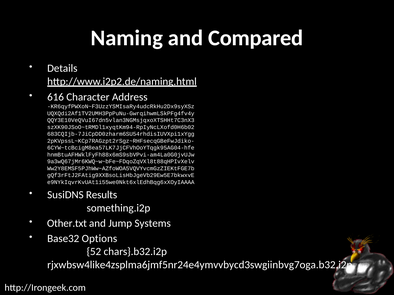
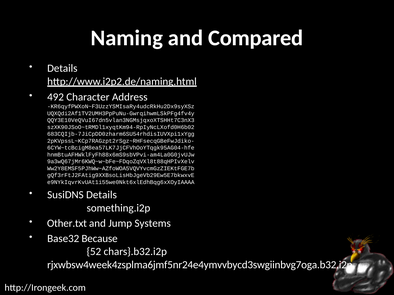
616: 616 -> 492 (56, 97)
SusiDNS Results: Results -> Details (102, 195)
Options: Options -> Because (100, 239)
rjxwbsw4like4zsplma6jmf5nr24e4ymvvbycd3swgiinbvg7oga.b32.i2p: rjxwbsw4like4zsplma6jmf5nr24e4ymvvbycd3swgiinbvg7oga.b32.i2p -> rjxwbsw4week4zsplma6jmf5nr24e4ymvvbycd3swgiinbvg7oga.b32.i2p (200, 265)
